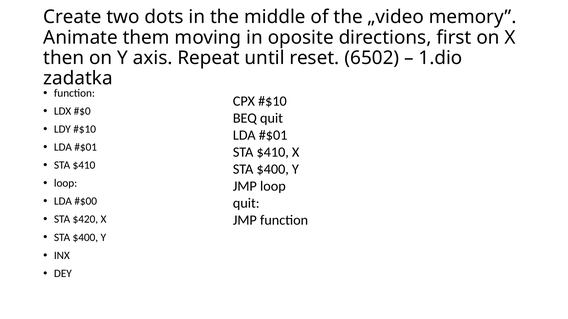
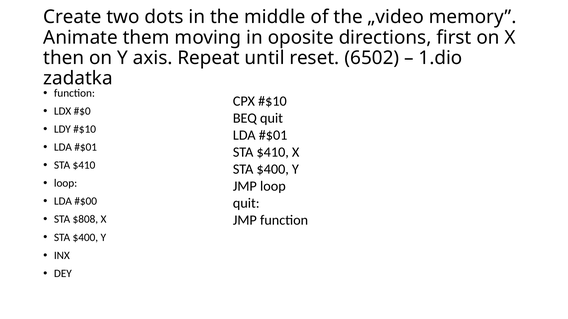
$420: $420 -> $808 (85, 220)
